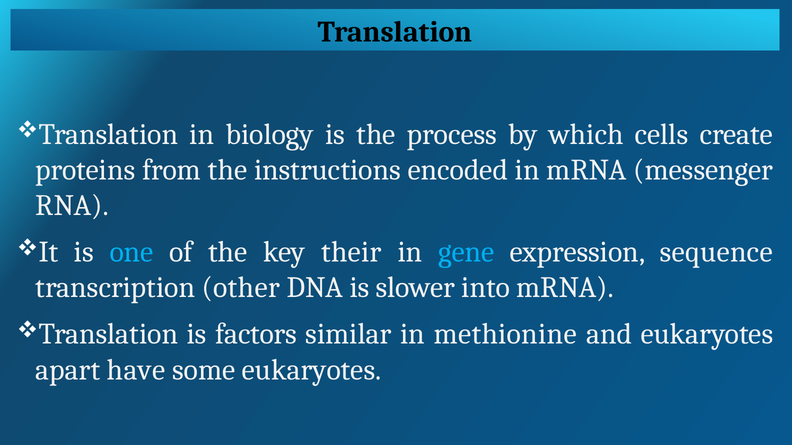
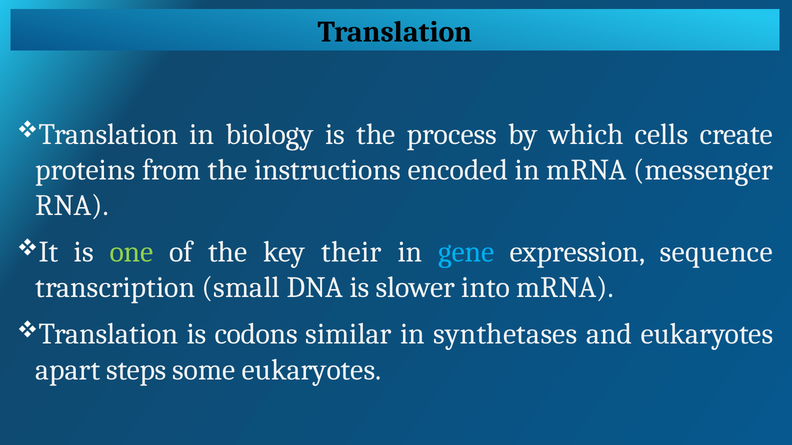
one colour: light blue -> light green (131, 252)
other: other -> small (241, 288)
factors: factors -> codons (256, 335)
methionine: methionine -> synthetases (505, 335)
have: have -> steps (136, 370)
